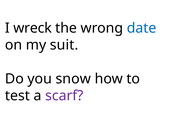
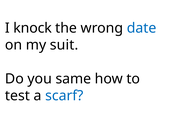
wreck: wreck -> knock (33, 28)
snow: snow -> same (73, 79)
scarf colour: purple -> blue (64, 96)
